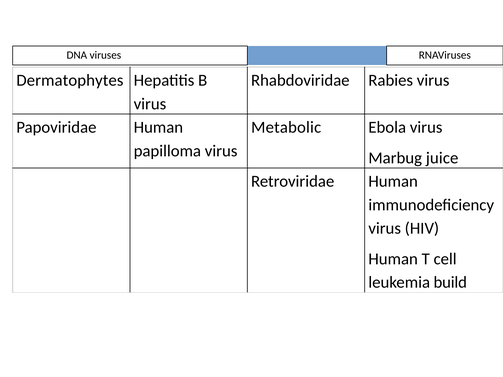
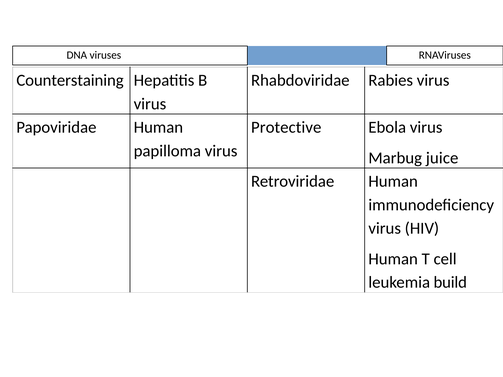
Dermatophytes: Dermatophytes -> Counterstaining (70, 81)
Metabolic: Metabolic -> Protective (286, 128)
